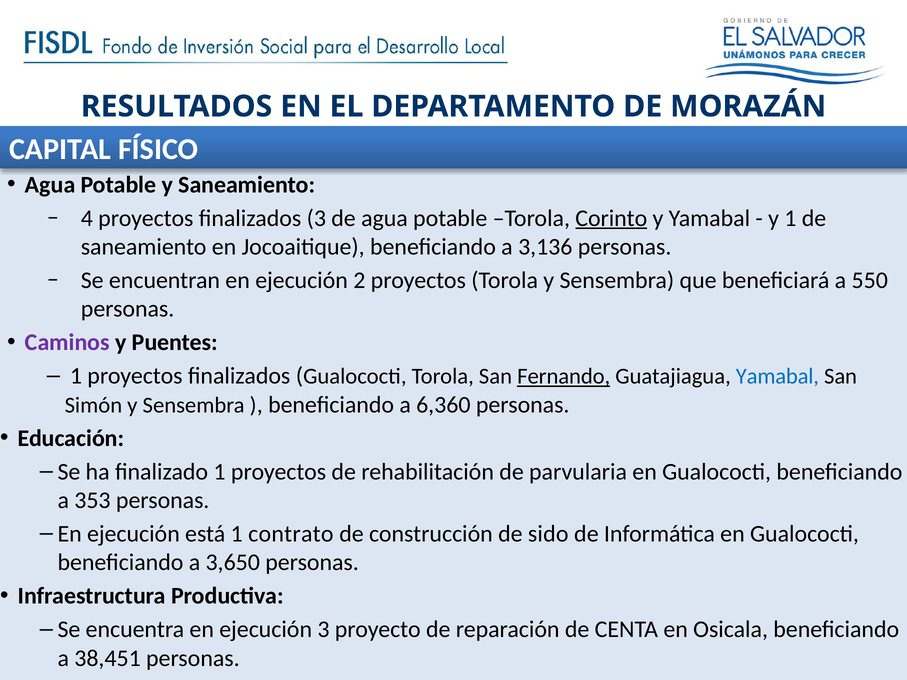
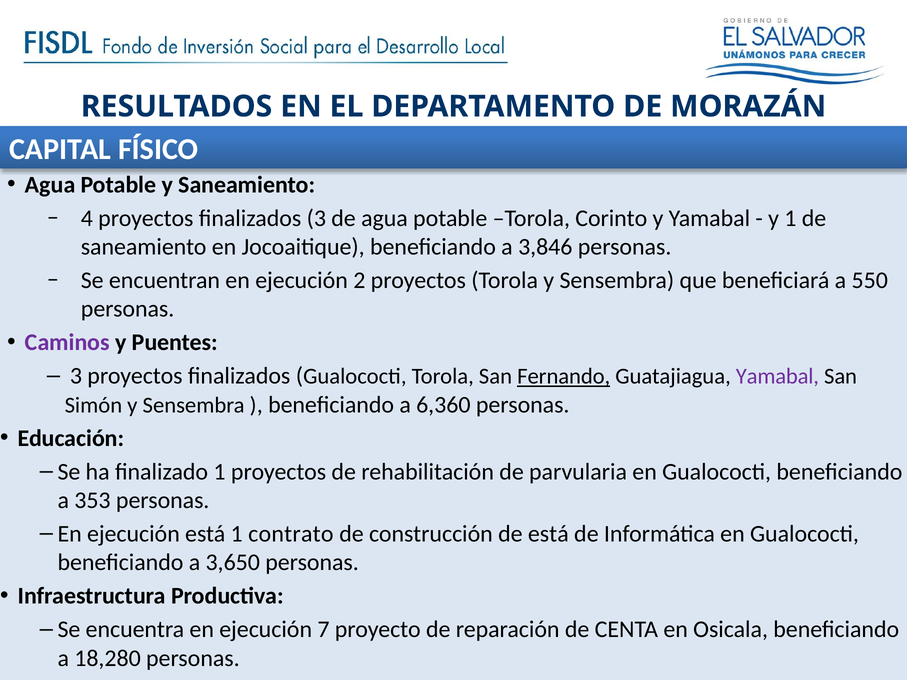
Corinto underline: present -> none (611, 218)
3,136: 3,136 -> 3,846 (545, 247)
1: 1 -> 3 (76, 376)
Yamabal colour: blue -> purple (777, 377)
de sido: sido -> está (548, 534)
ejecución 3: 3 -> 7 (324, 630)
38,451: 38,451 -> 18,280 (108, 658)
